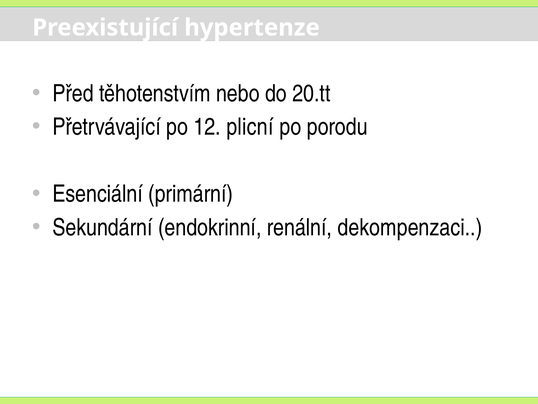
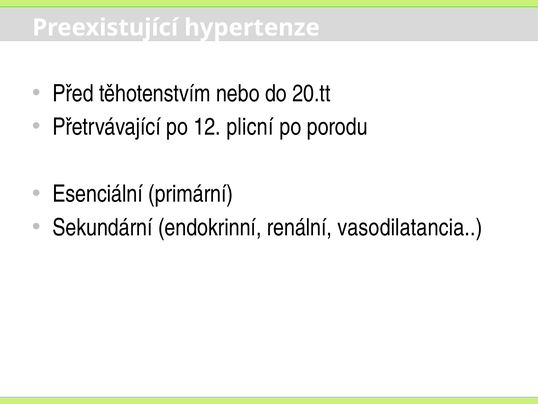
dekompenzaci: dekompenzaci -> vasodilatancia (410, 227)
